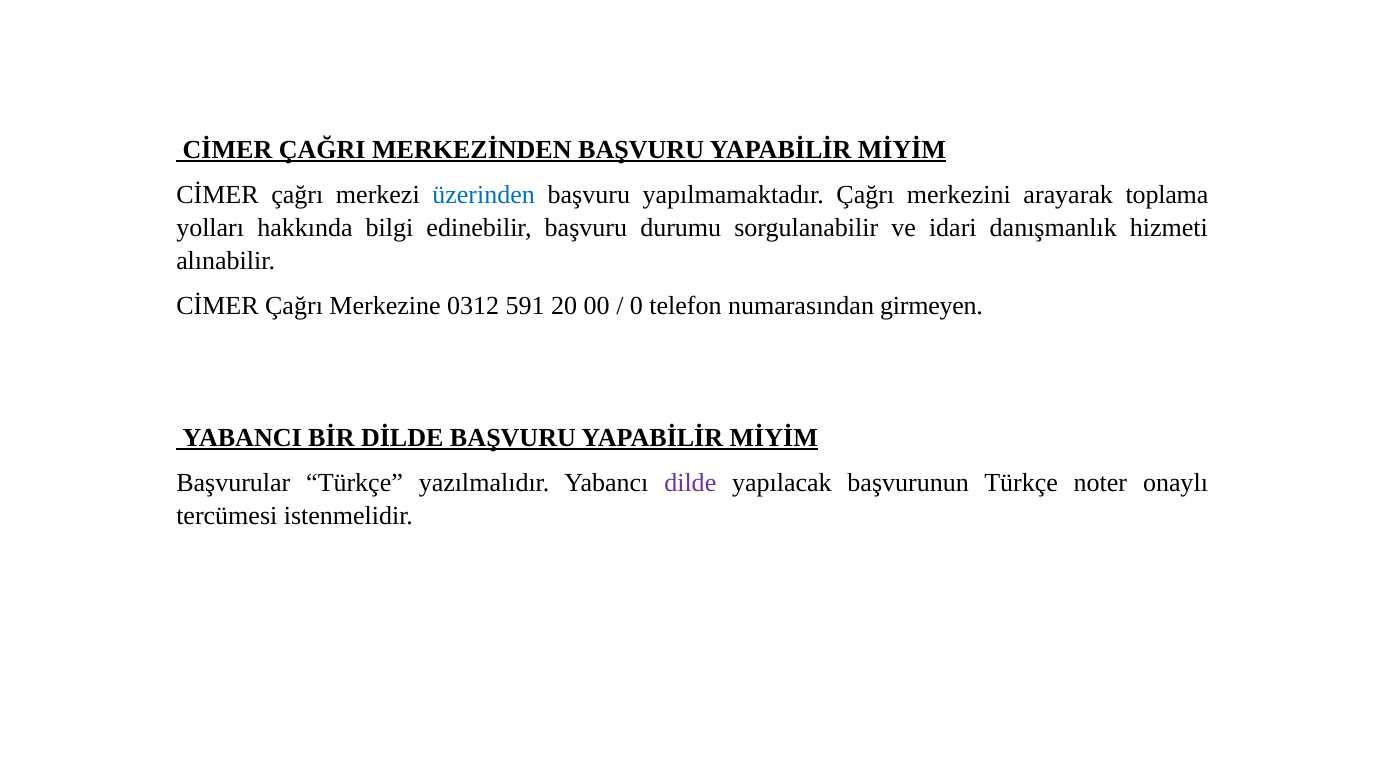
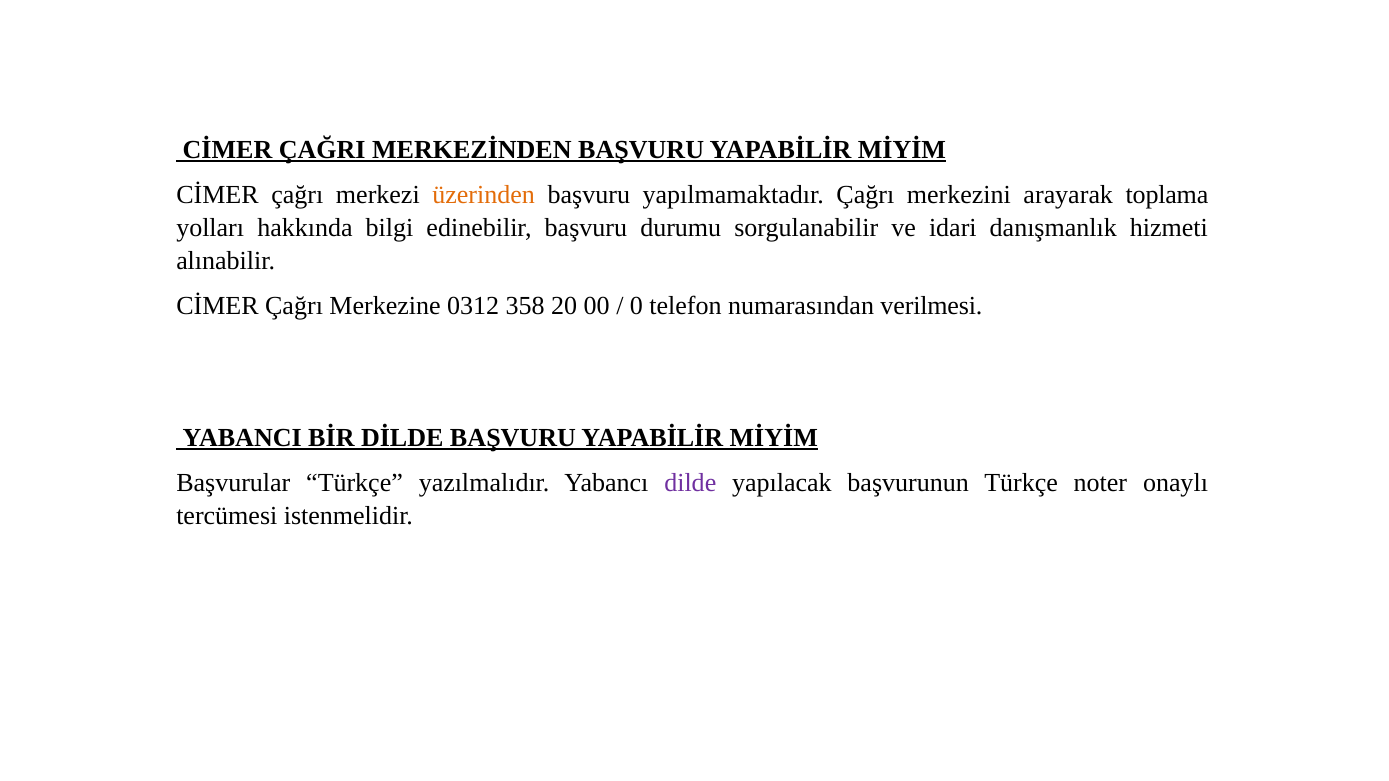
üzerinden colour: blue -> orange (484, 195)
591: 591 -> 358 (525, 306)
girmeyen: girmeyen -> verilmesi (931, 306)
